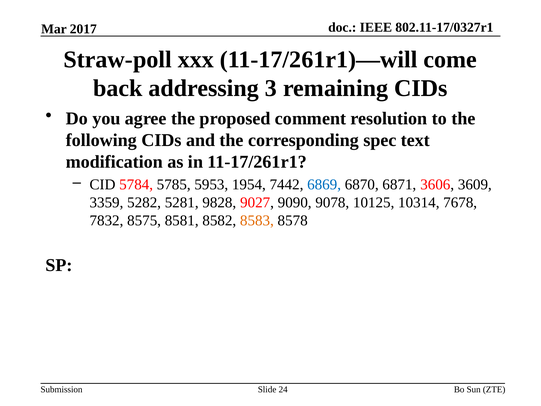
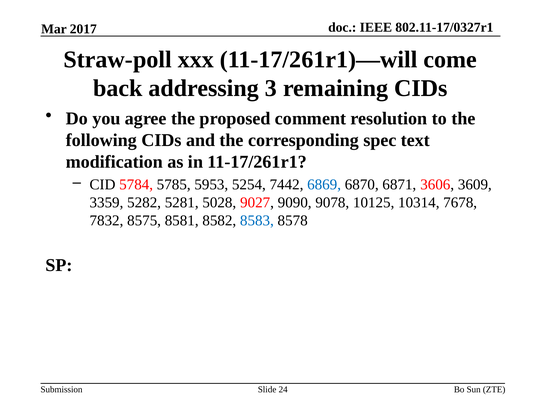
1954: 1954 -> 5254 (249, 184)
9828: 9828 -> 5028 (219, 202)
8583 colour: orange -> blue (257, 220)
